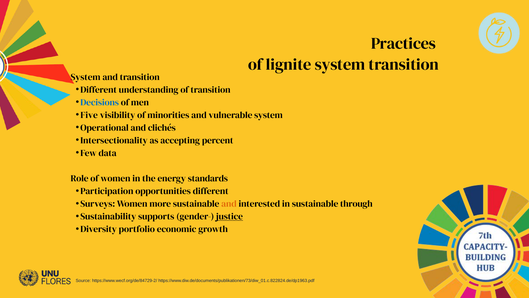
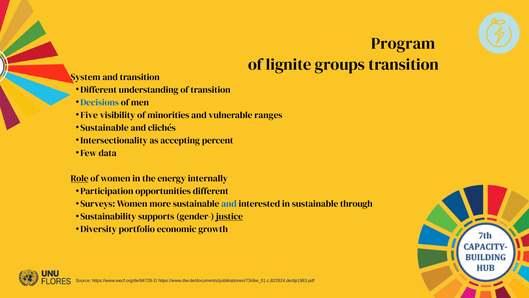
Practices: Practices -> Program (403, 43)
lignite system: system -> groups (340, 64)
vulnerable system: system -> ranges (268, 115)
Operational: Operational -> Sustainable (104, 128)
Role underline: none -> present (80, 178)
standards: standards -> internally (208, 178)
and colour: orange -> blue (229, 204)
